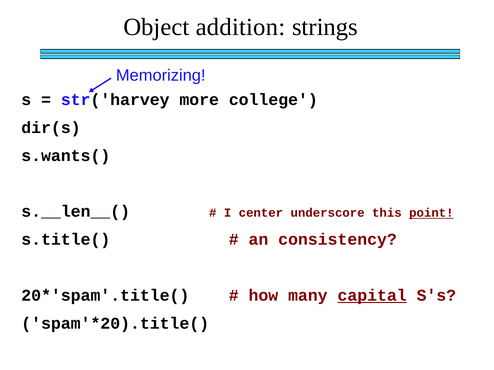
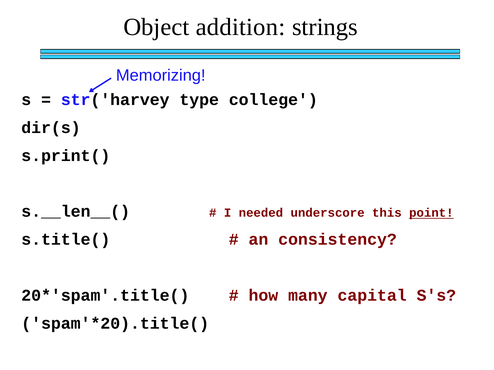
more: more -> type (199, 100)
s.wants(: s.wants( -> s.print( (66, 156)
center: center -> needed (261, 213)
capital underline: present -> none (372, 296)
